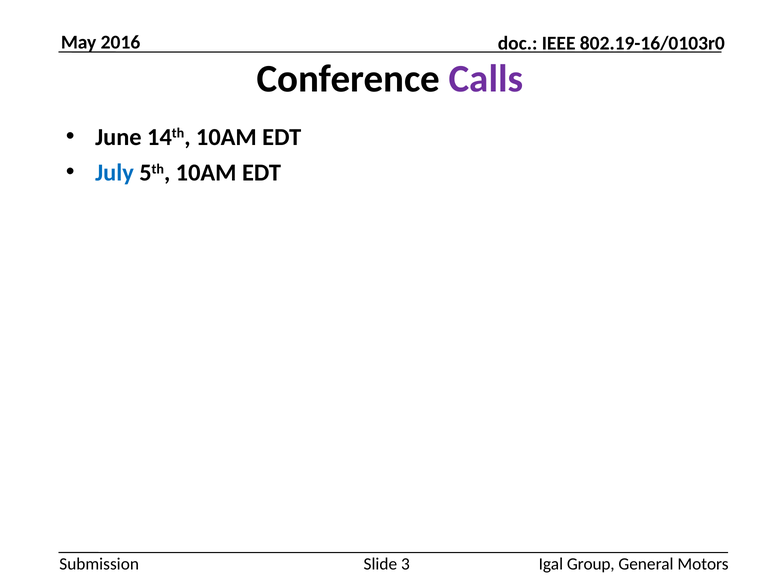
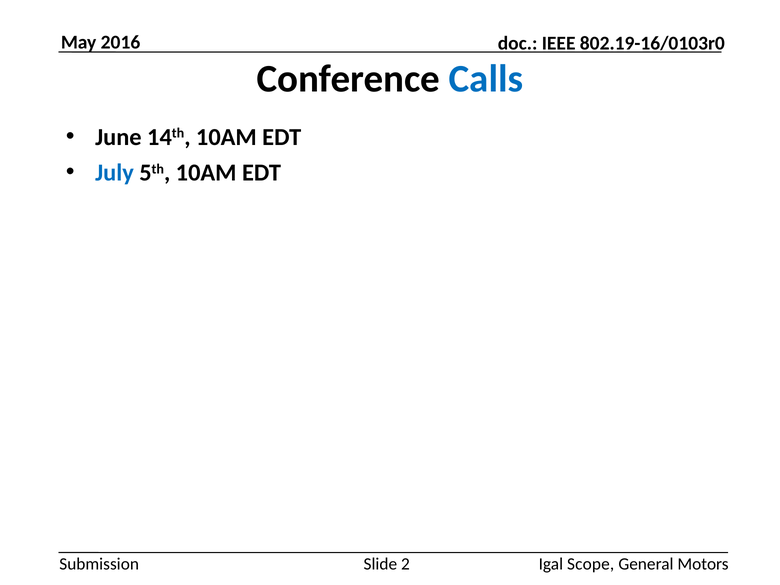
Calls colour: purple -> blue (486, 79)
3: 3 -> 2 (405, 564)
Group: Group -> Scope (591, 564)
